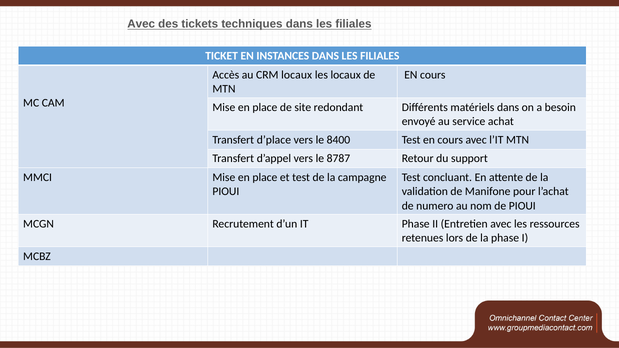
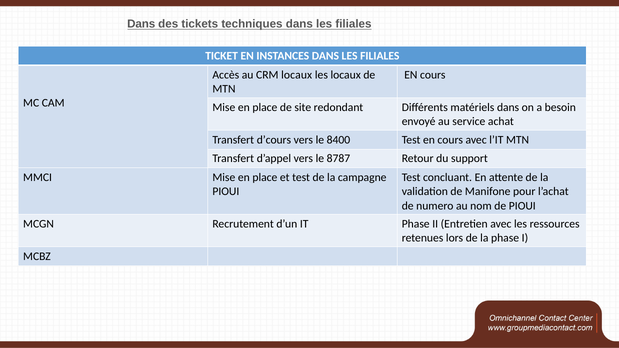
Avec: Avec -> Dans (141, 24)
d’place: d’place -> d’cours (274, 140)
